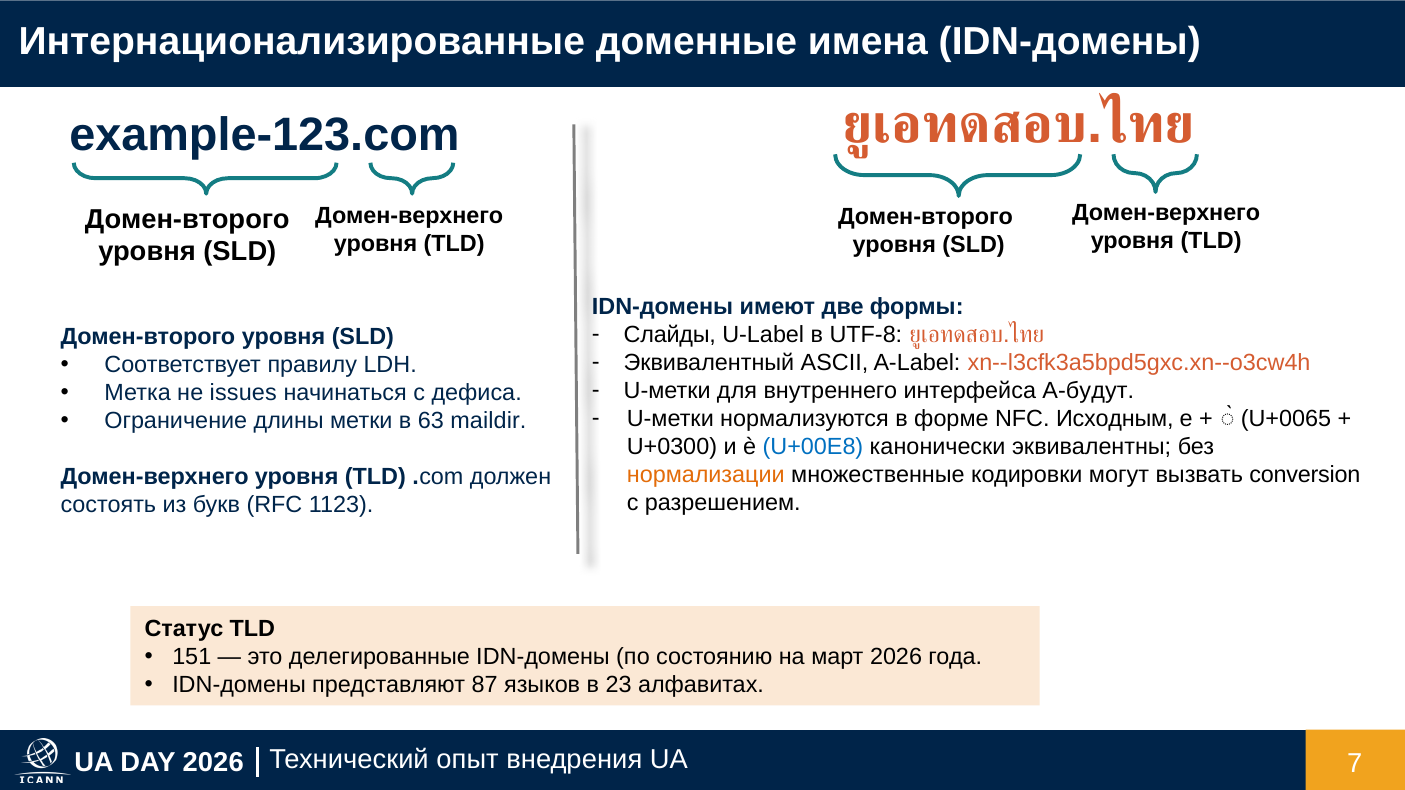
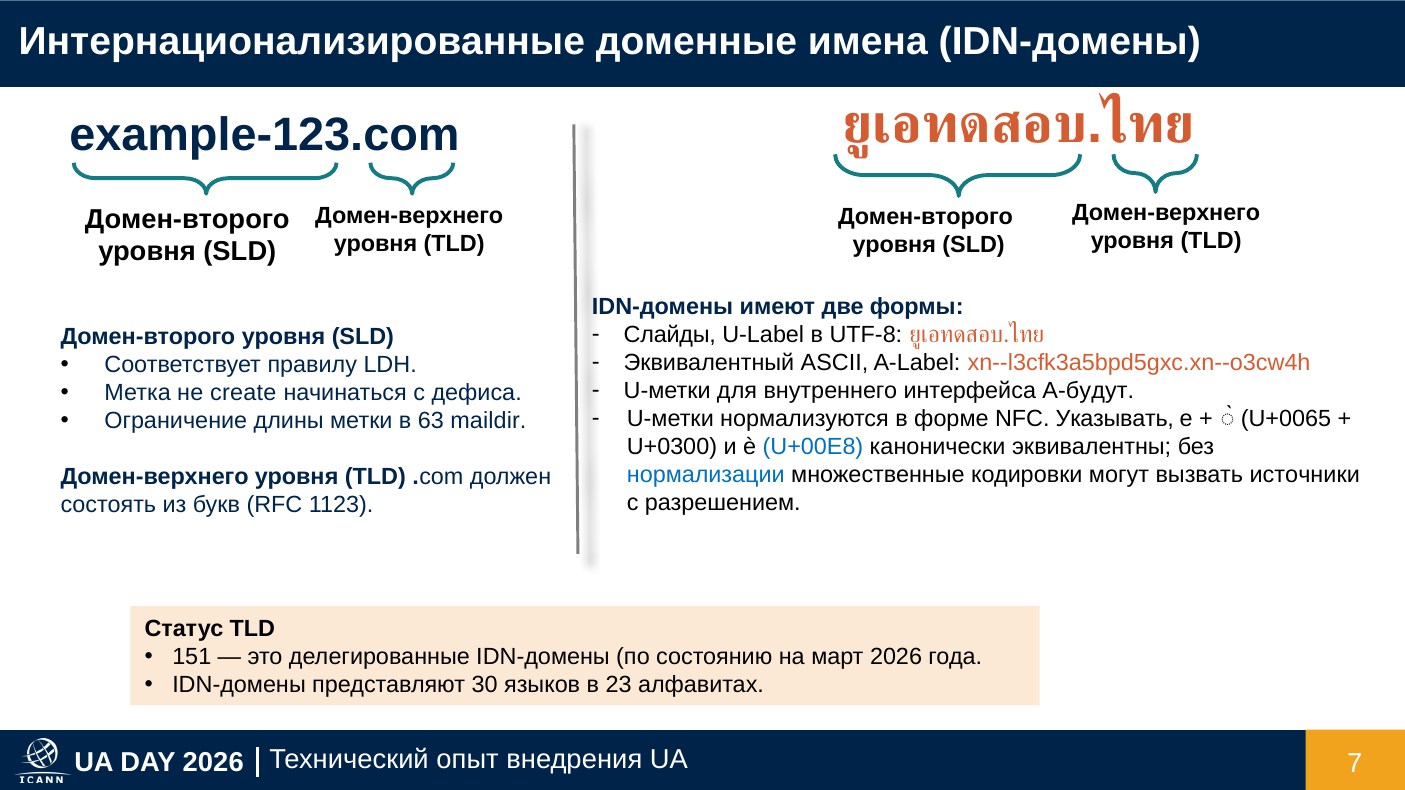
issues: issues -> create (243, 393)
Исходным: Исходным -> Указывать (1115, 419)
нормализации colour: orange -> blue (706, 475)
conversion: conversion -> источники (1305, 475)
87: 87 -> 30 (485, 685)
